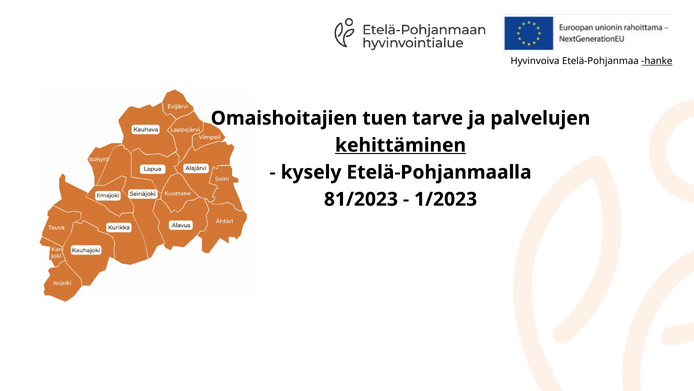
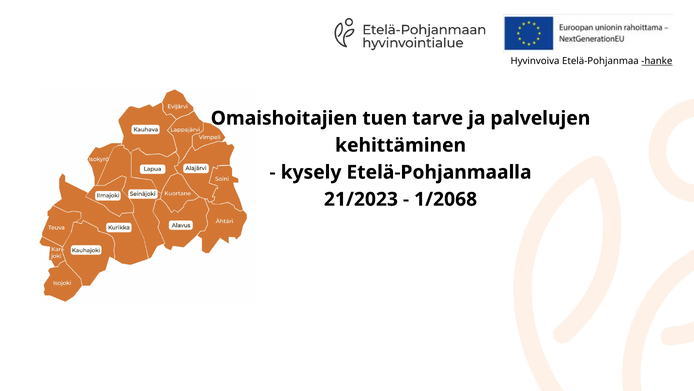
kehittäminen underline: present -> none (401, 145)
81/2023: 81/2023 -> 21/2023 (361, 199)
1/2023: 1/2023 -> 1/2068 (446, 199)
